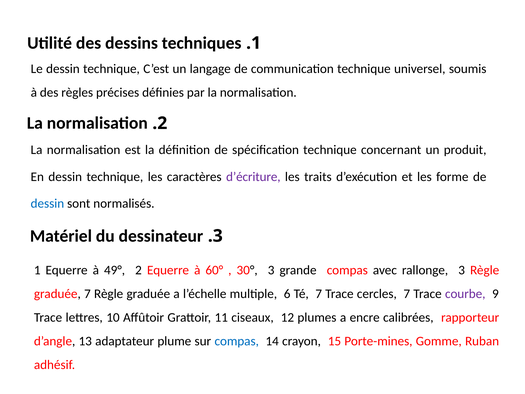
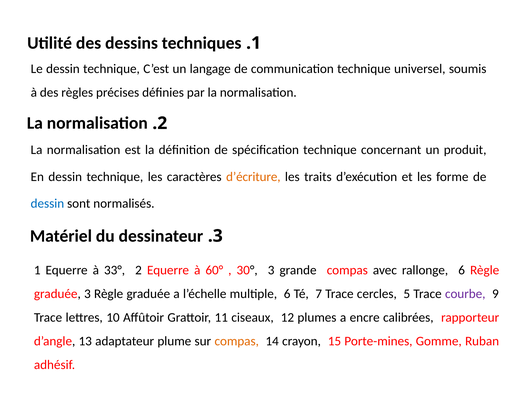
d’écriture colour: purple -> orange (253, 177)
49°: 49° -> 33° (115, 270)
rallonge 3: 3 -> 6 (462, 270)
graduée 7: 7 -> 3 (87, 294)
cercles 7: 7 -> 5 (407, 294)
compas colour: blue -> orange (237, 341)
